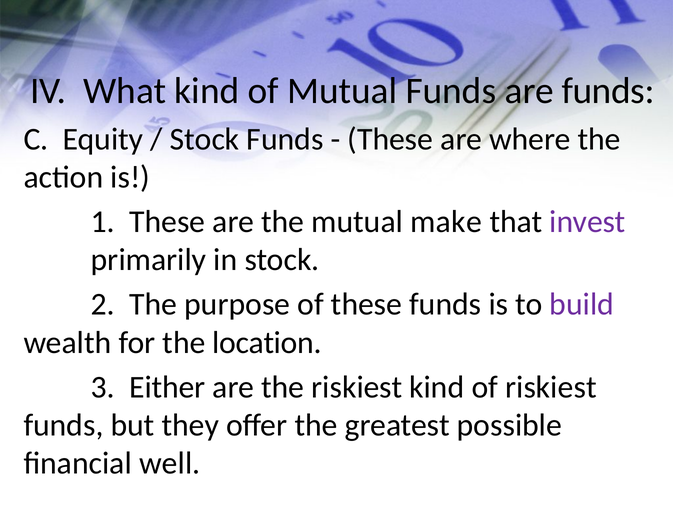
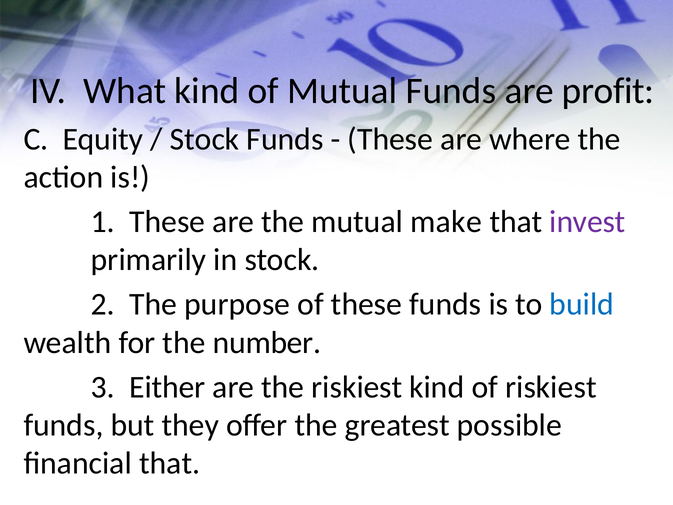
are funds: funds -> profit (608, 91)
build colour: purple -> blue (582, 304)
location: location -> number (267, 342)
financial well: well -> that (170, 463)
